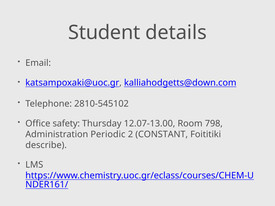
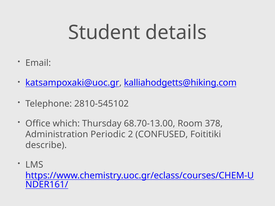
kalliahodgetts@down.com: kalliahodgetts@down.com -> kalliahodgetts@hiking.com (180, 83)
safety: safety -> which (66, 124)
12.07-13.00: 12.07-13.00 -> 68.70-13.00 (150, 124)
798: 798 -> 378 (214, 124)
CONSTANT: CONSTANT -> CONFUSED (162, 134)
